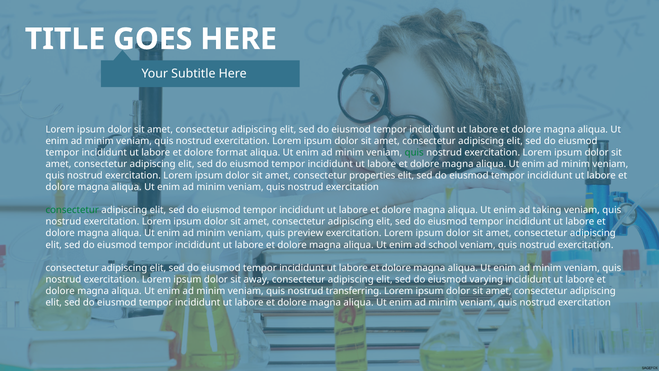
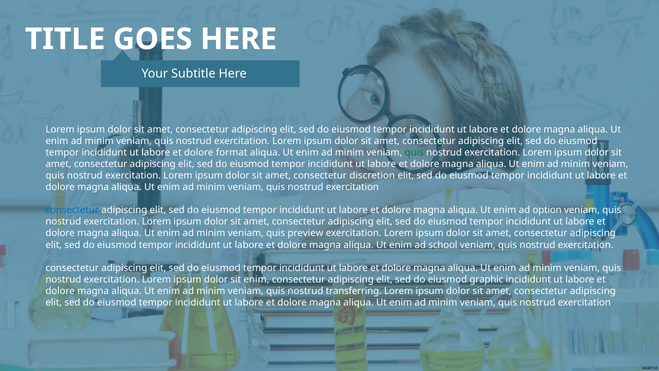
properties: properties -> discretion (372, 175)
consectetur colour: green -> blue (72, 210)
taking: taking -> option (547, 210)
sit away: away -> enim (256, 279)
varying: varying -> graphic (486, 279)
